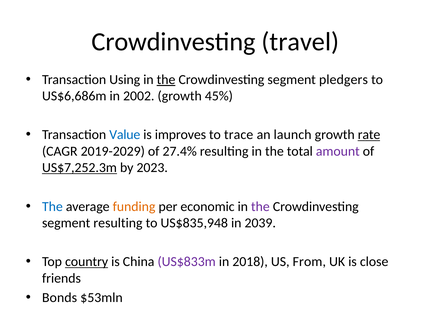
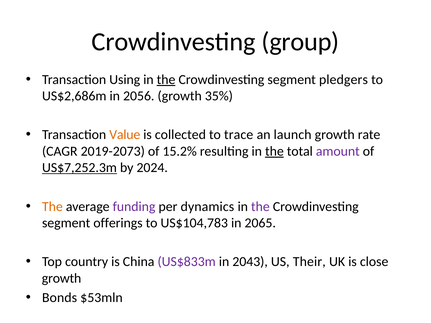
travel: travel -> group (300, 42)
US$6,686m: US$6,686m -> US$2,686m (74, 96)
2002: 2002 -> 2056 (139, 96)
45%: 45% -> 35% (219, 96)
Value colour: blue -> orange (125, 135)
improves: improves -> collected (180, 135)
rate underline: present -> none (369, 135)
2019-2029: 2019-2029 -> 2019-2073 (113, 151)
27.4%: 27.4% -> 15.2% (180, 151)
the underline: none -> present (274, 151)
2023: 2023 -> 2024 (152, 168)
The colour: blue -> orange (52, 207)
funding colour: orange -> purple (134, 207)
economic: economic -> dynamics (207, 207)
segment resulting: resulting -> offerings (118, 223)
US$835,948: US$835,948 -> US$104,783 (194, 223)
2039: 2039 -> 2065 (260, 223)
country underline: present -> none (87, 262)
2018: 2018 -> 2043 (250, 262)
From: From -> Their (309, 262)
friends: friends -> growth (62, 278)
